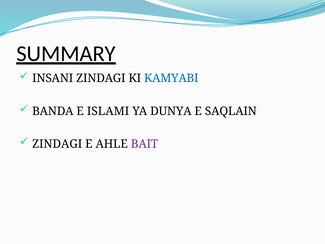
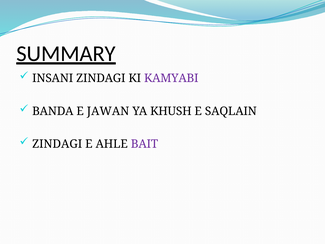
KAMYABI colour: blue -> purple (171, 78)
ISLAMI: ISLAMI -> JAWAN (108, 111)
DUNYA: DUNYA -> KHUSH (171, 111)
